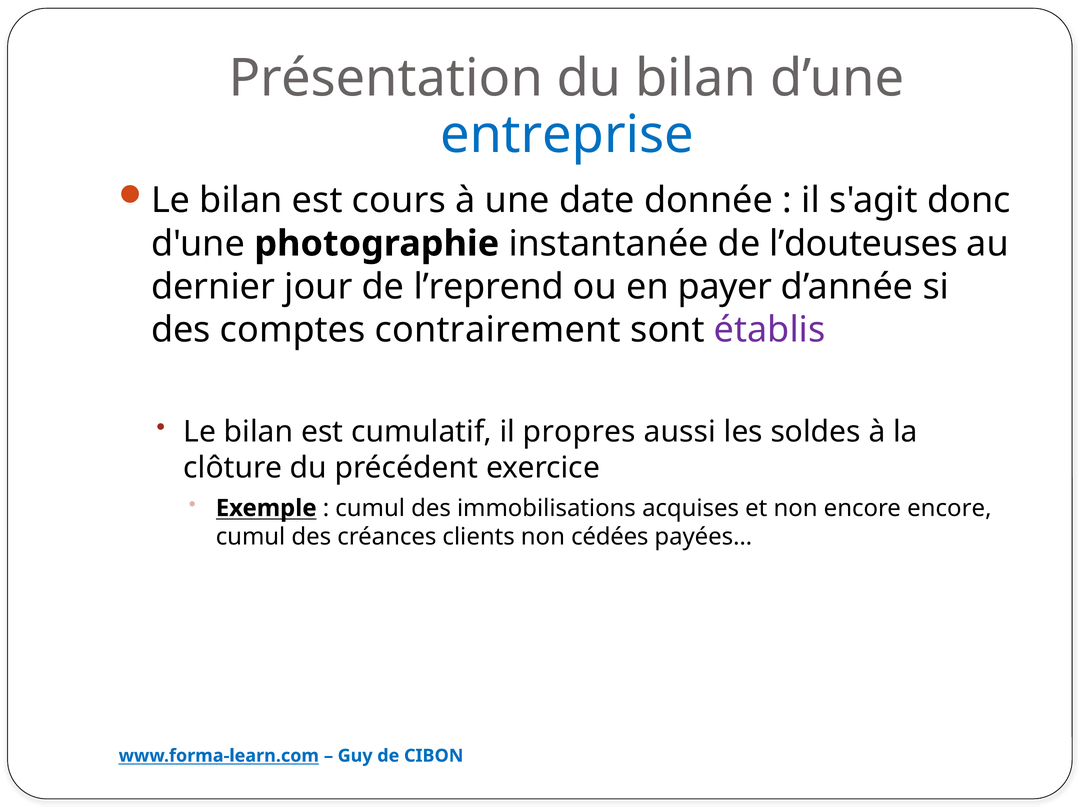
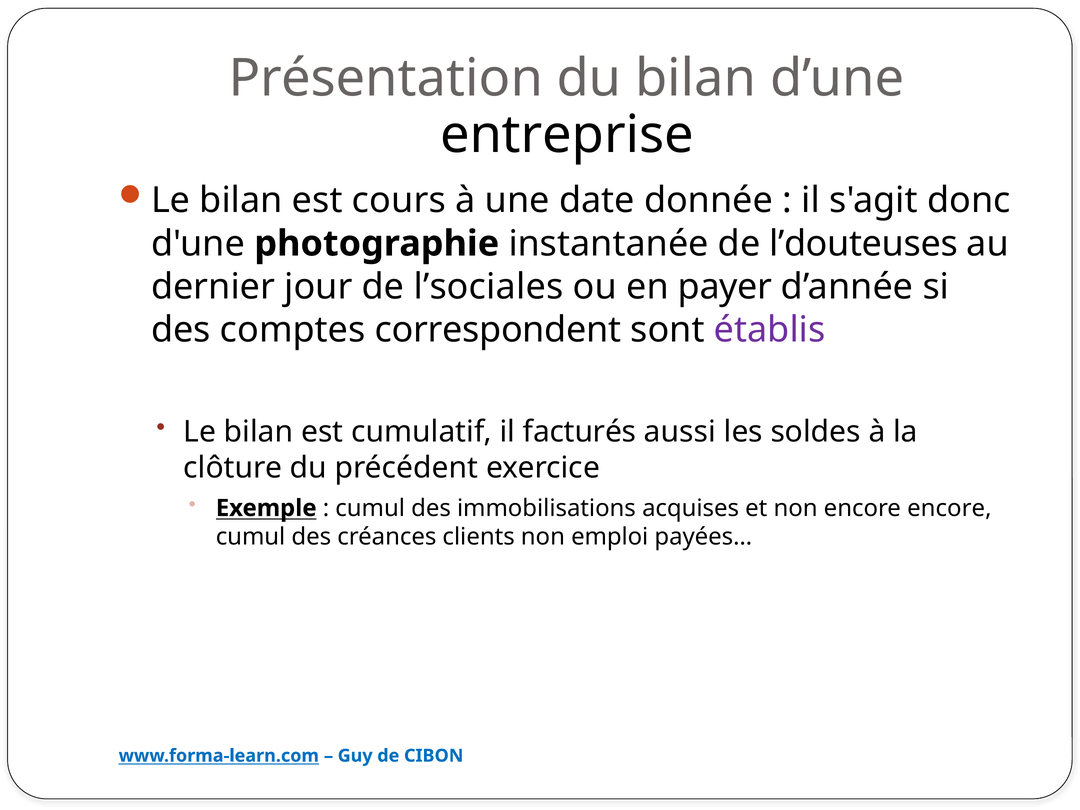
entreprise colour: blue -> black (567, 135)
l’reprend: l’reprend -> l’sociales (488, 287)
contrairement: contrairement -> correspondent (498, 330)
propres: propres -> facturés (580, 432)
cédées: cédées -> emploi (610, 537)
